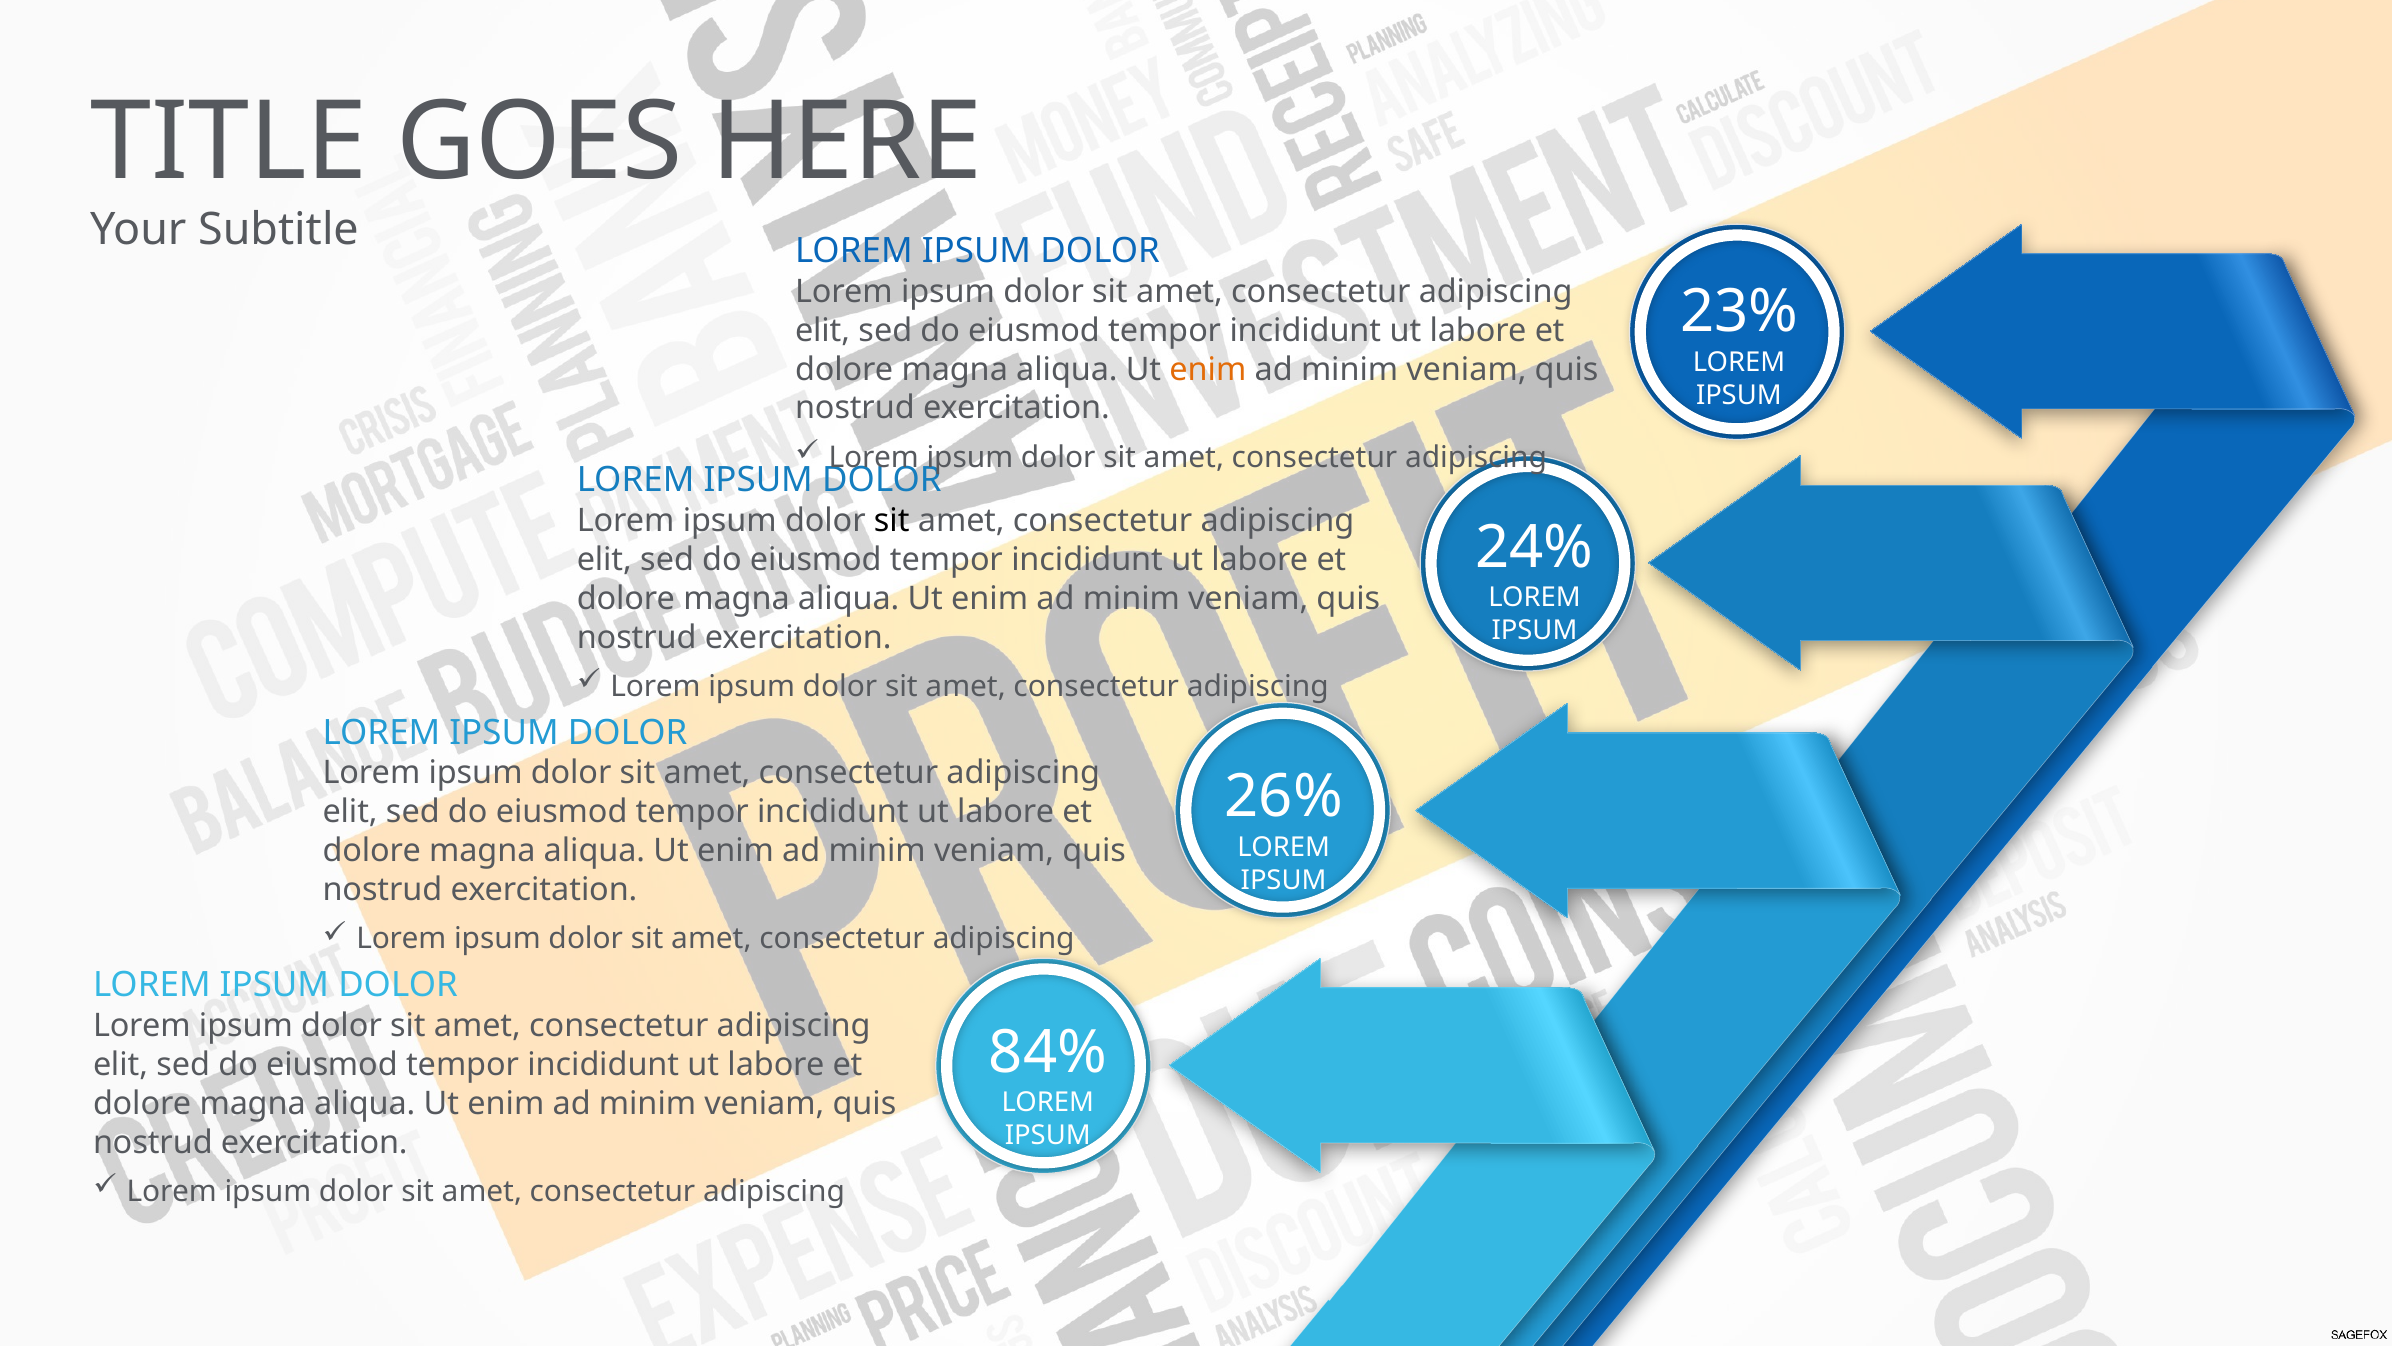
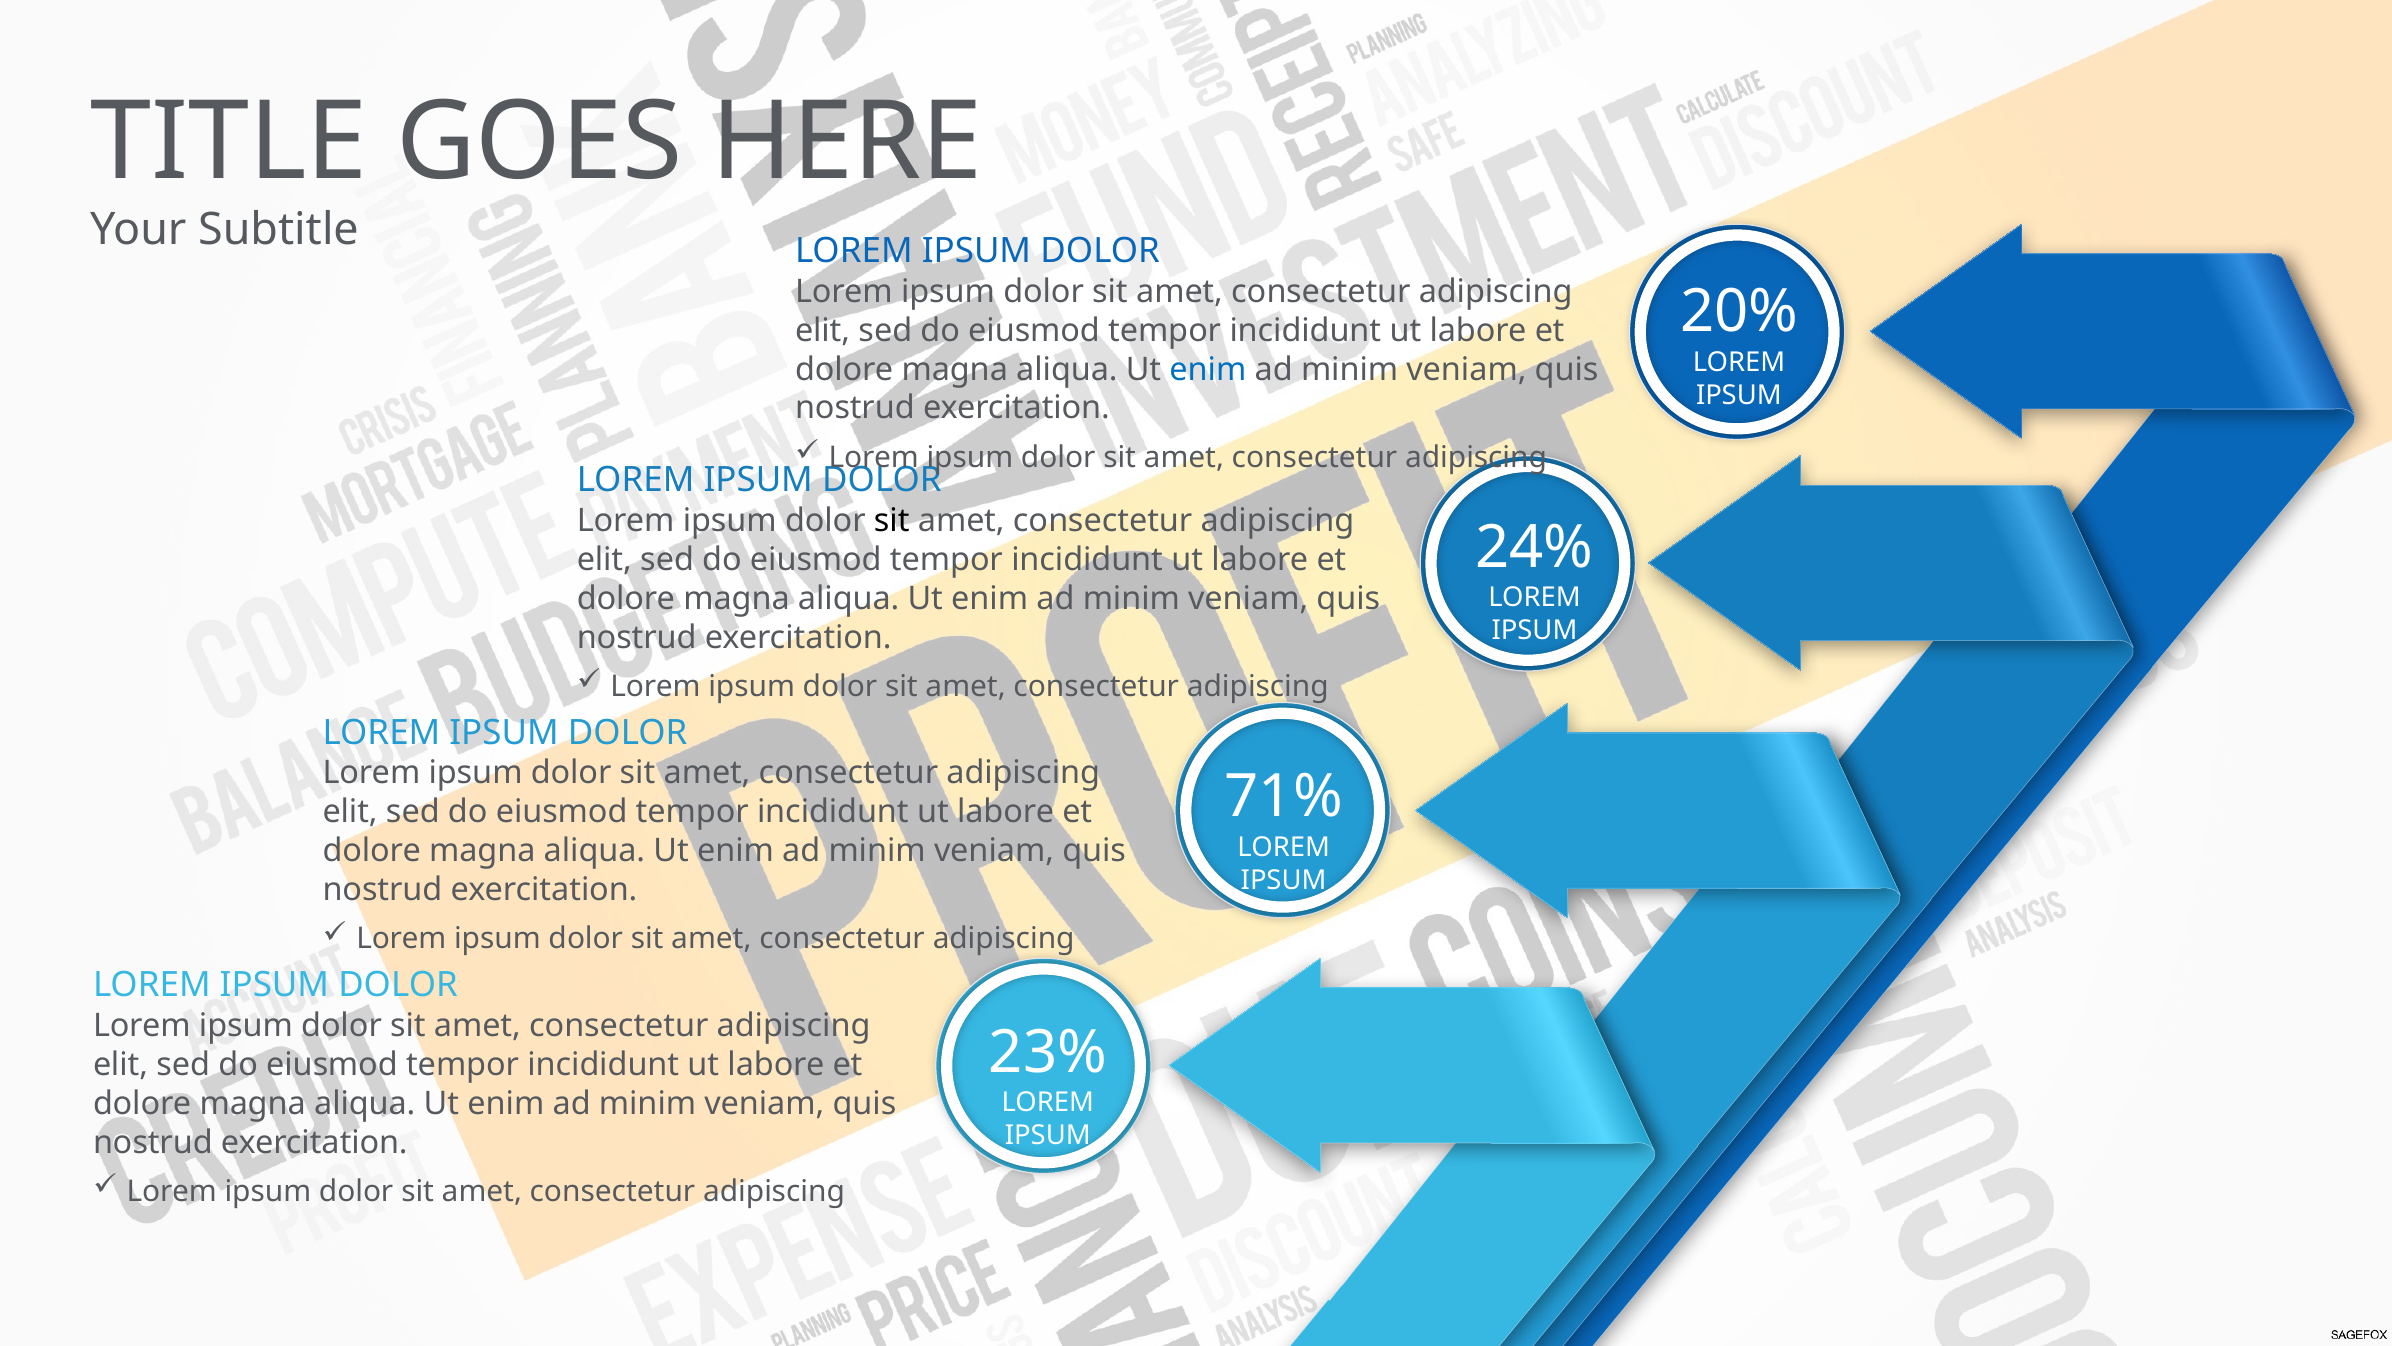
23%: 23% -> 20% (1739, 312)
enim colour: orange -> blue (1208, 369)
26%: 26% -> 71% (1284, 797)
84%: 84% -> 23% (1048, 1052)
